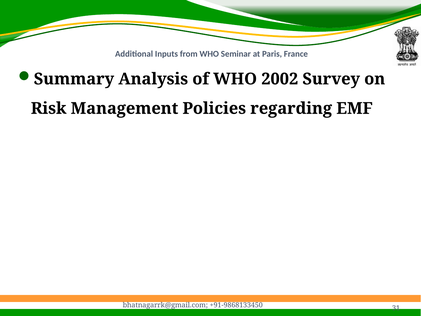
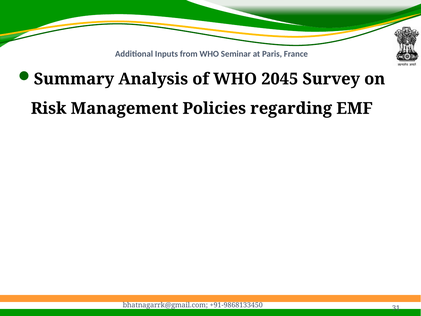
2002: 2002 -> 2045 (280, 79)
